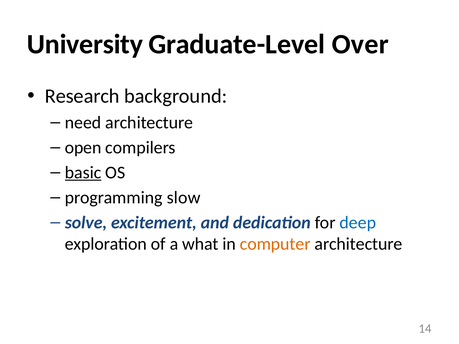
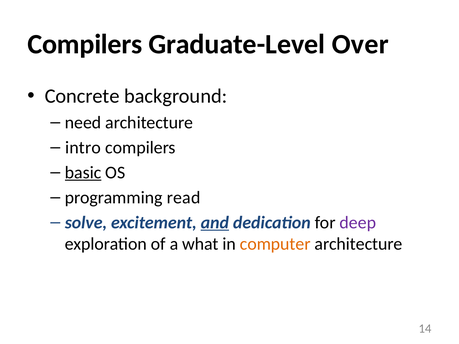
University: University -> Compilers (85, 44)
Research: Research -> Concrete (82, 96)
open: open -> intro (83, 148)
slow: slow -> read (184, 198)
and underline: none -> present (215, 223)
deep colour: blue -> purple (358, 223)
